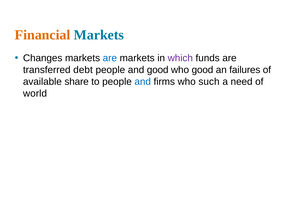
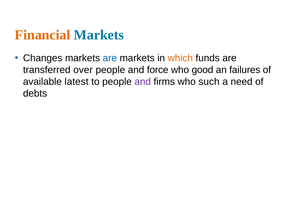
which colour: purple -> orange (180, 58)
debt: debt -> over (83, 70)
and good: good -> force (158, 70)
share: share -> latest (77, 82)
and colour: blue -> purple (143, 82)
world: world -> debts (35, 94)
